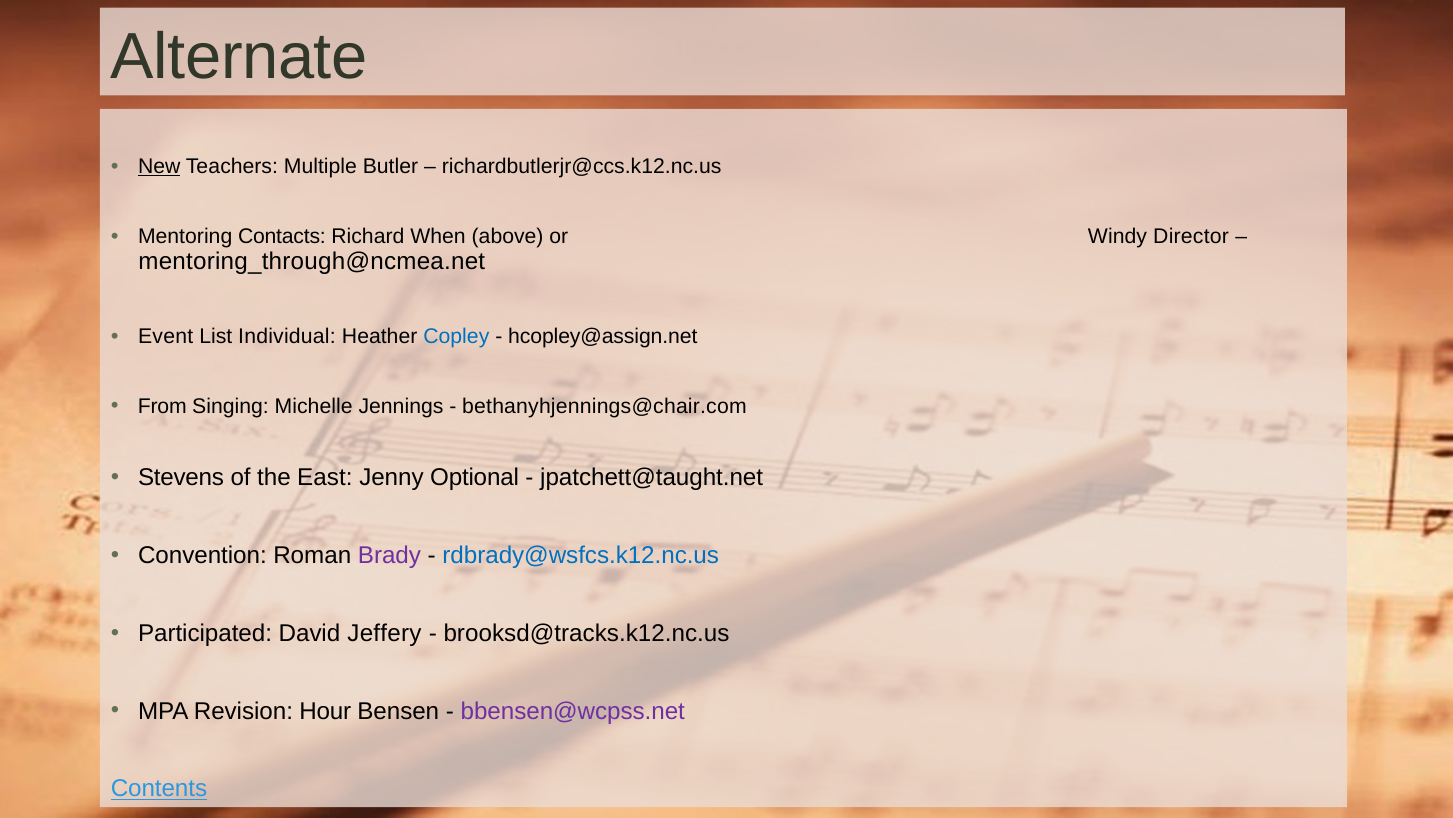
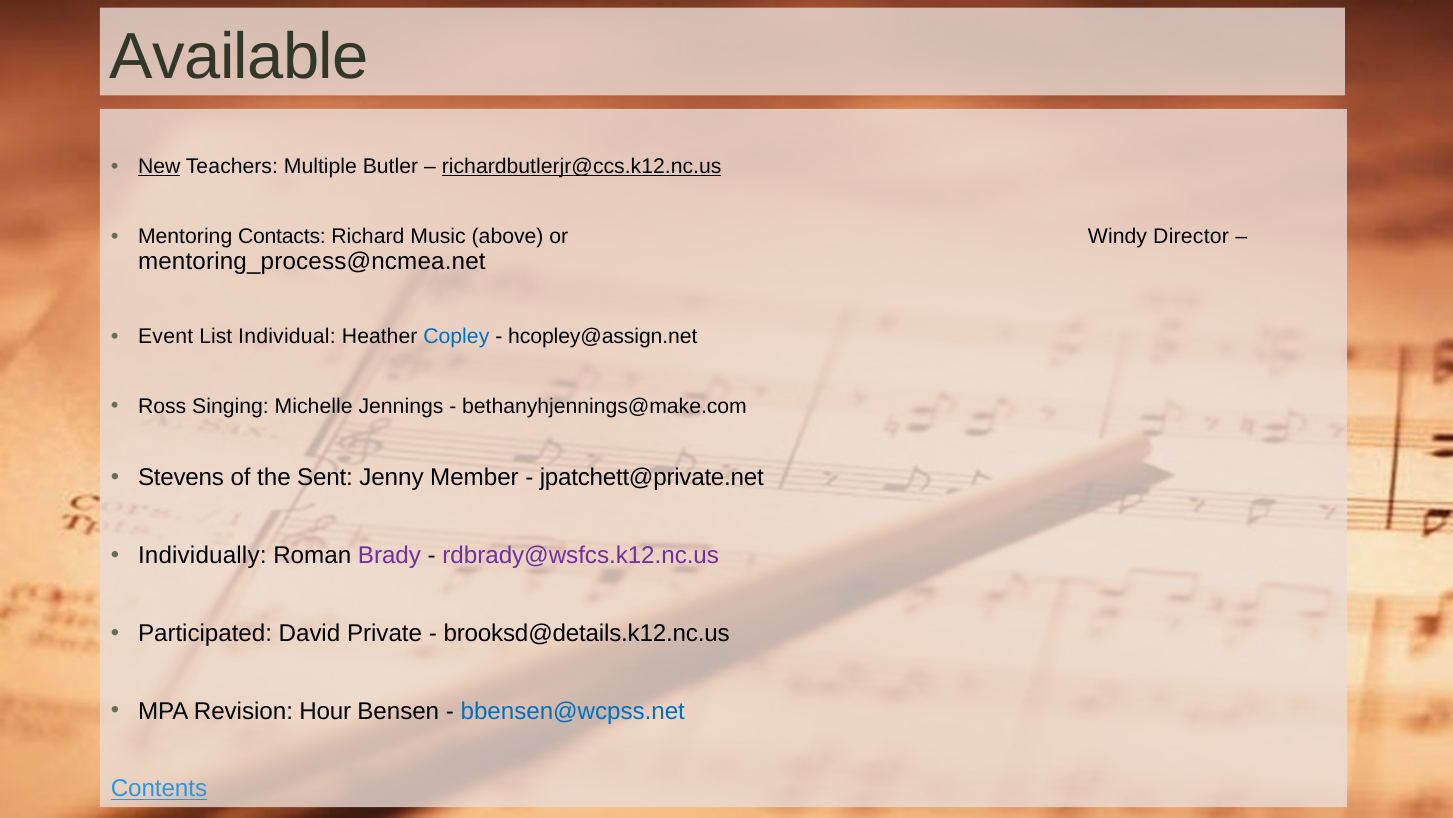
Alternate: Alternate -> Available (239, 57)
richardbutlerjr@ccs.k12.nc.us underline: none -> present (582, 166)
When: When -> Music (438, 237)
mentoring_through@ncmea.net: mentoring_through@ncmea.net -> mentoring_process@ncmea.net (312, 261)
From: From -> Ross (162, 406)
bethanyhjennings@chair.com: bethanyhjennings@chair.com -> bethanyhjennings@make.com (605, 406)
East: East -> Sent (325, 478)
Optional: Optional -> Member (474, 478)
jpatchett@taught.net: jpatchett@taught.net -> jpatchett@private.net (652, 478)
Convention: Convention -> Individually (202, 555)
rdbrady@wsfcs.k12.nc.us colour: blue -> purple (581, 555)
Jeffery: Jeffery -> Private (385, 633)
brooksd@tracks.k12.nc.us: brooksd@tracks.k12.nc.us -> brooksd@details.k12.nc.us (587, 633)
bbensen@wcpss.net colour: purple -> blue (573, 711)
